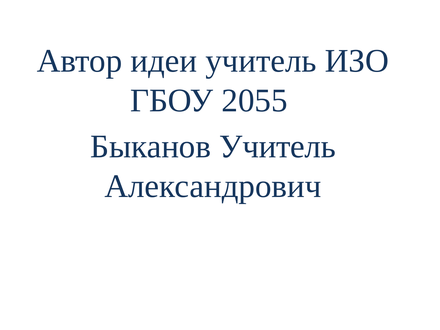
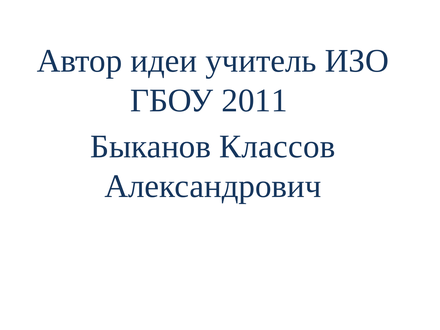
2055: 2055 -> 2011 (255, 100)
Быканов Учитель: Учитель -> Классов (277, 147)
